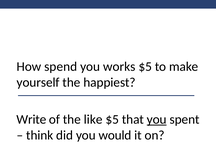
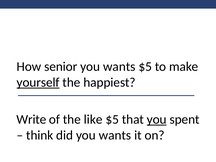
spend: spend -> senior (61, 67)
works: works -> wants (119, 67)
yourself underline: none -> present (38, 82)
did you would: would -> wants (115, 135)
